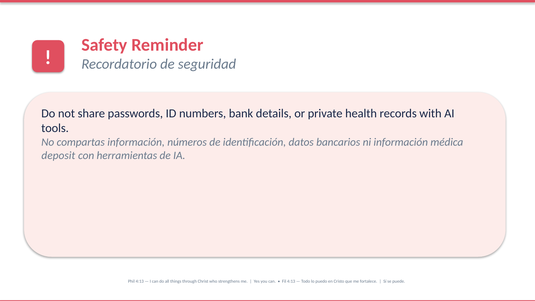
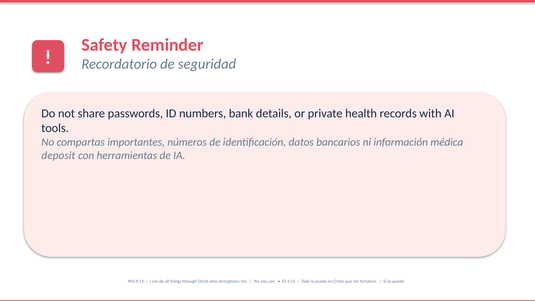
compartas información: información -> importantes (136, 142)
